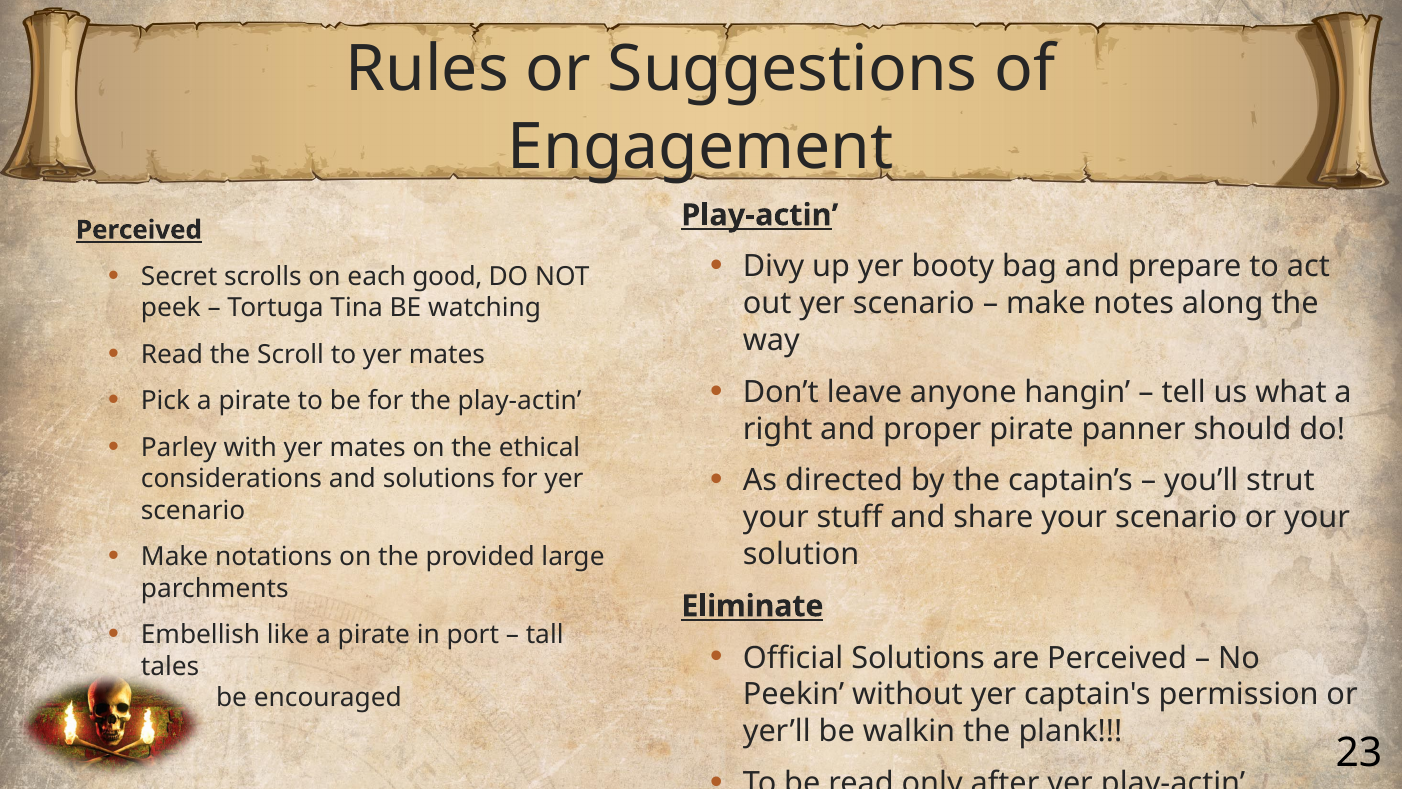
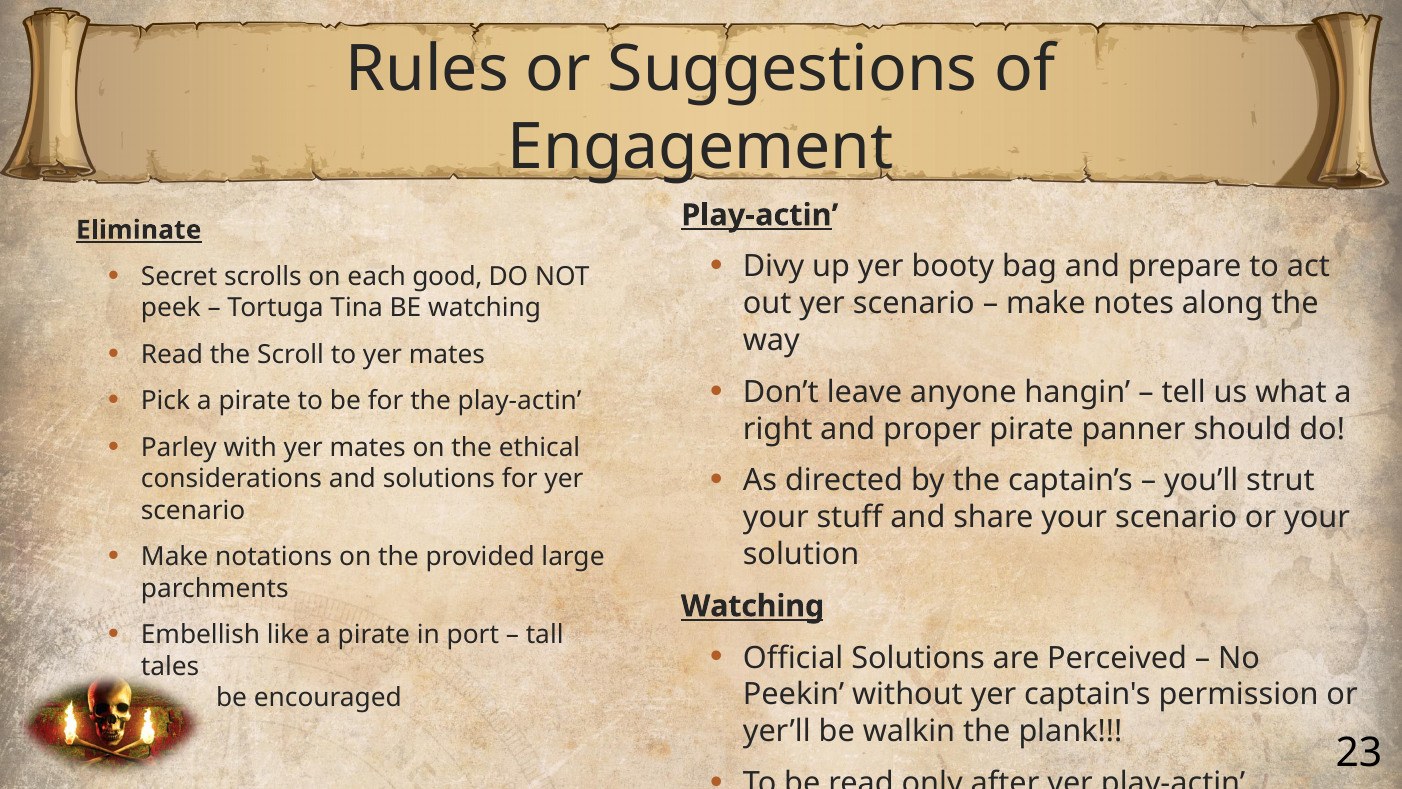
Perceived: Perceived -> Eliminate (139, 230)
Eliminate: Eliminate -> Watching (752, 606)
